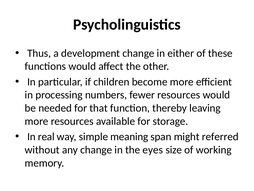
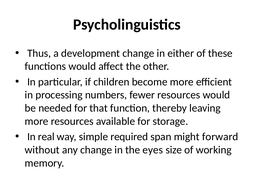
meaning: meaning -> required (129, 136)
referred: referred -> forward (220, 136)
